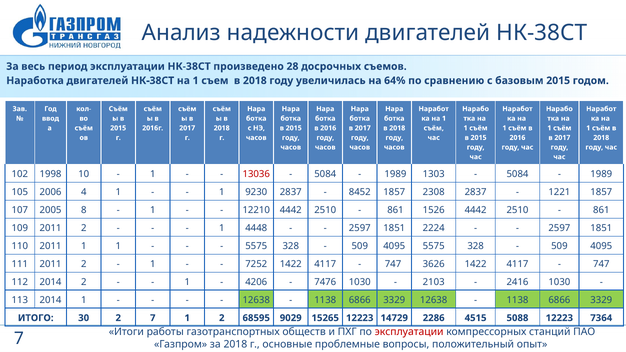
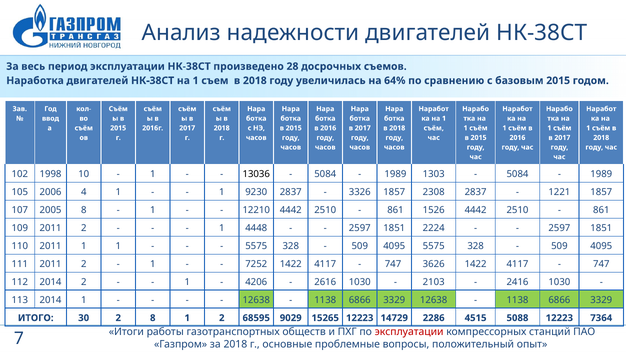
13036 colour: red -> black (256, 174)
8452: 8452 -> 3326 (360, 192)
7476: 7476 -> 2616 (325, 282)
2 7: 7 -> 8 (153, 318)
